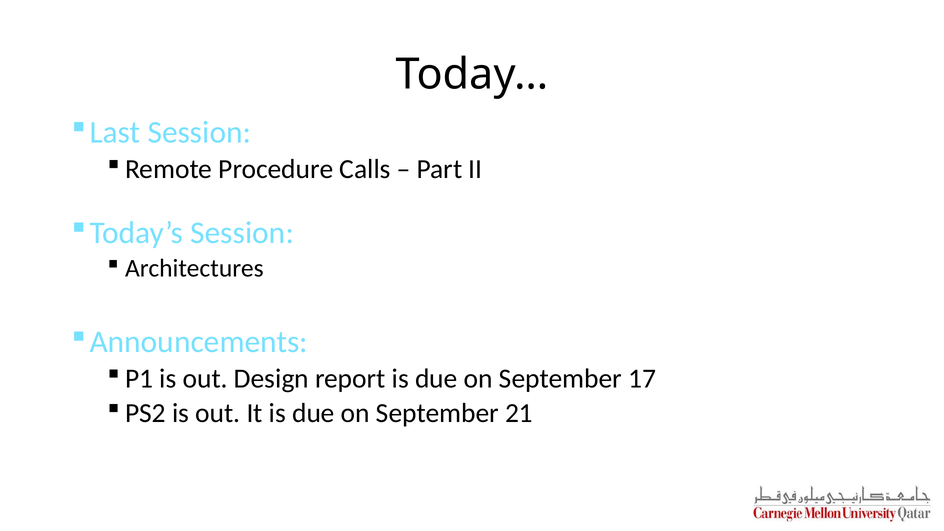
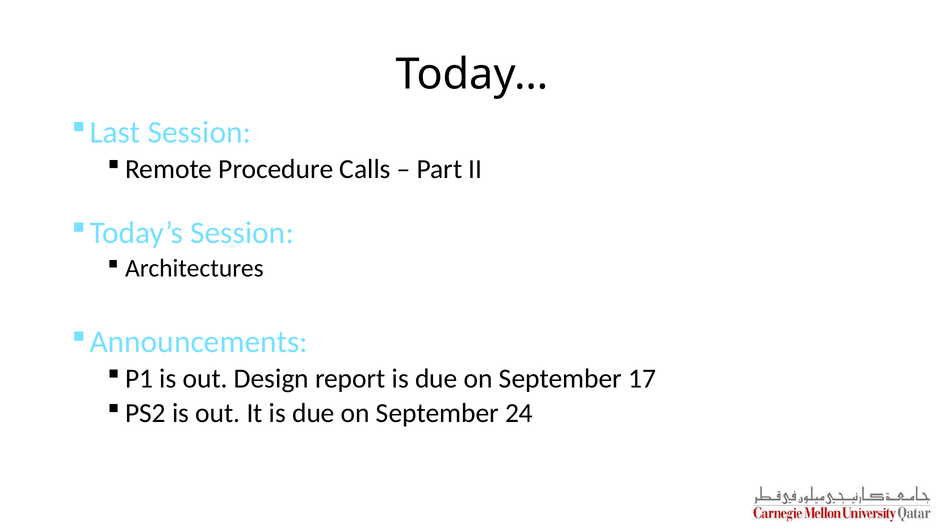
21: 21 -> 24 (519, 413)
